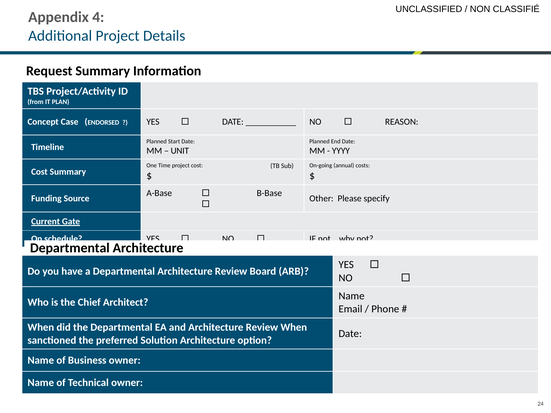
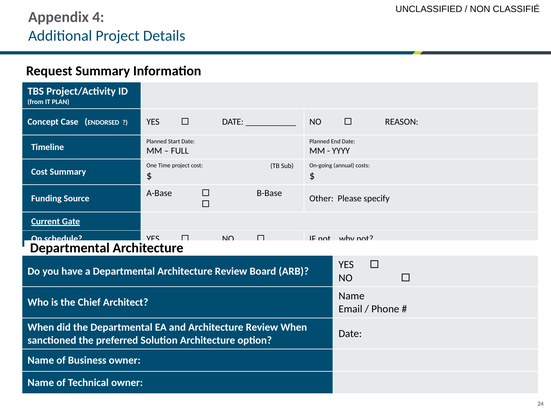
UNIT: UNIT -> FULL (180, 151)
